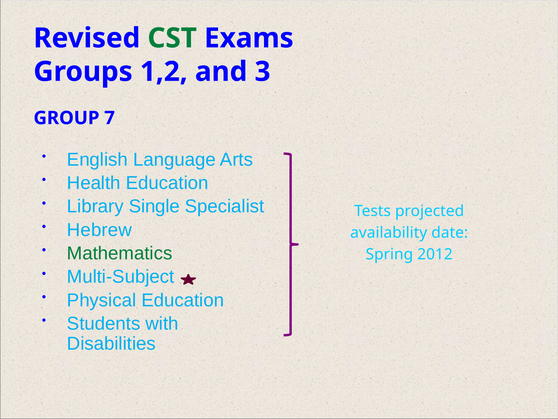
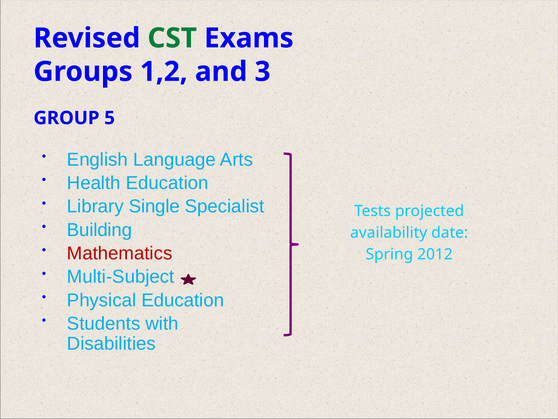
7: 7 -> 5 (110, 118)
Hebrew: Hebrew -> Building (100, 230)
Mathematics colour: green -> red (120, 253)
